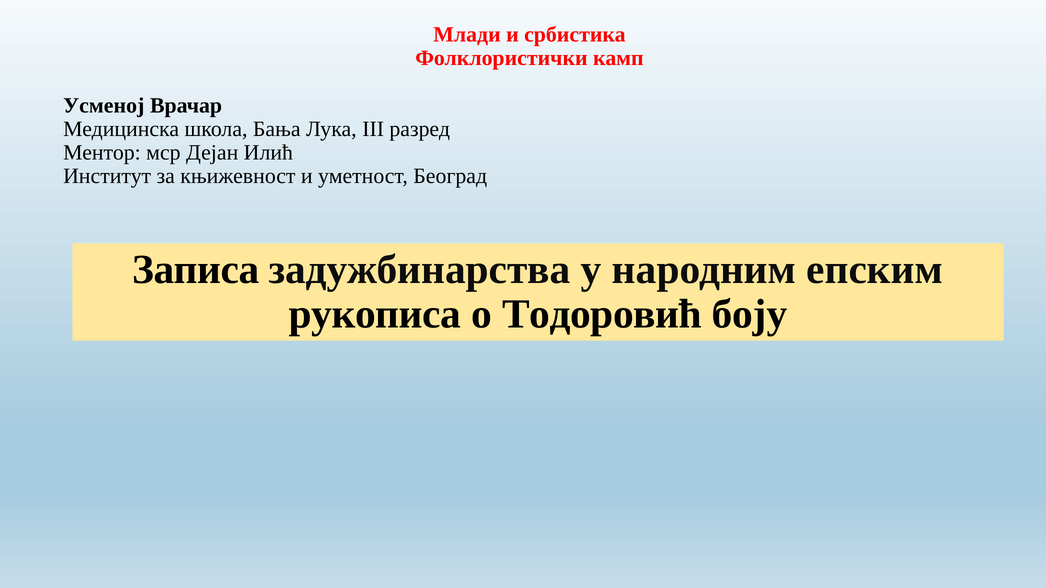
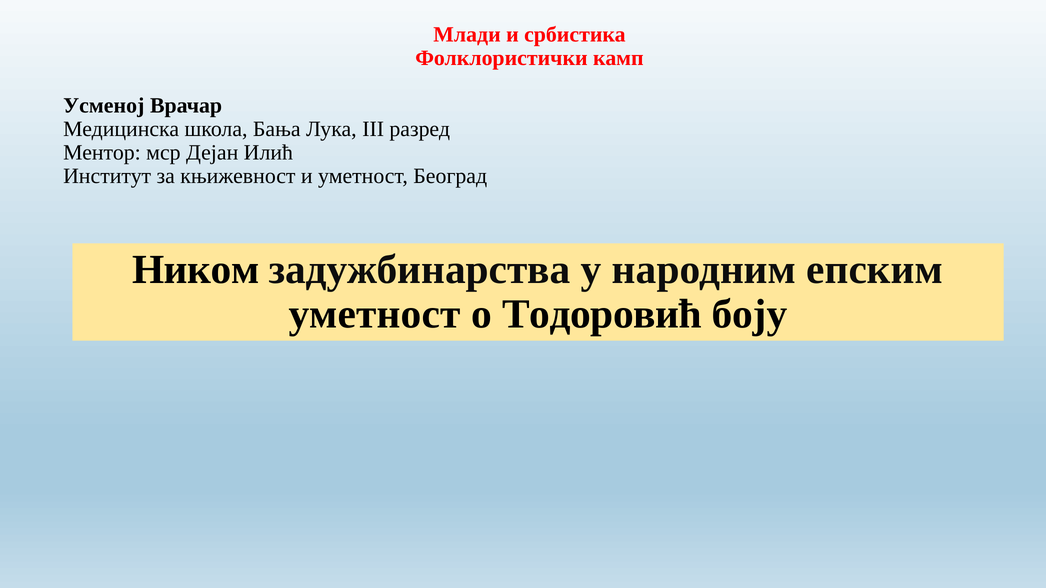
Записа: Записа -> Ником (196, 270)
рукописа: рукописа -> уметност (375, 314)
